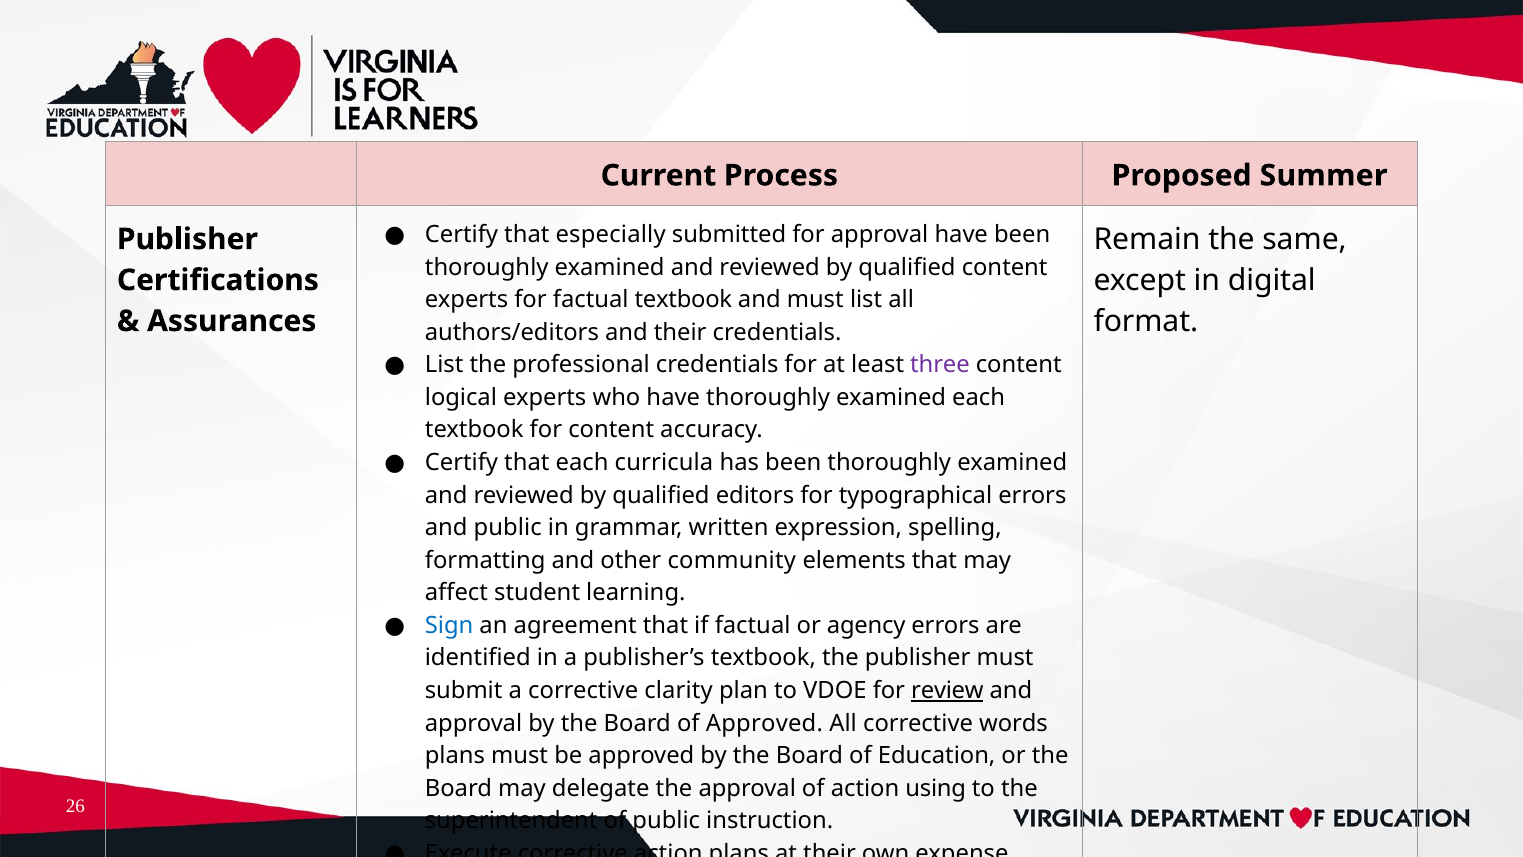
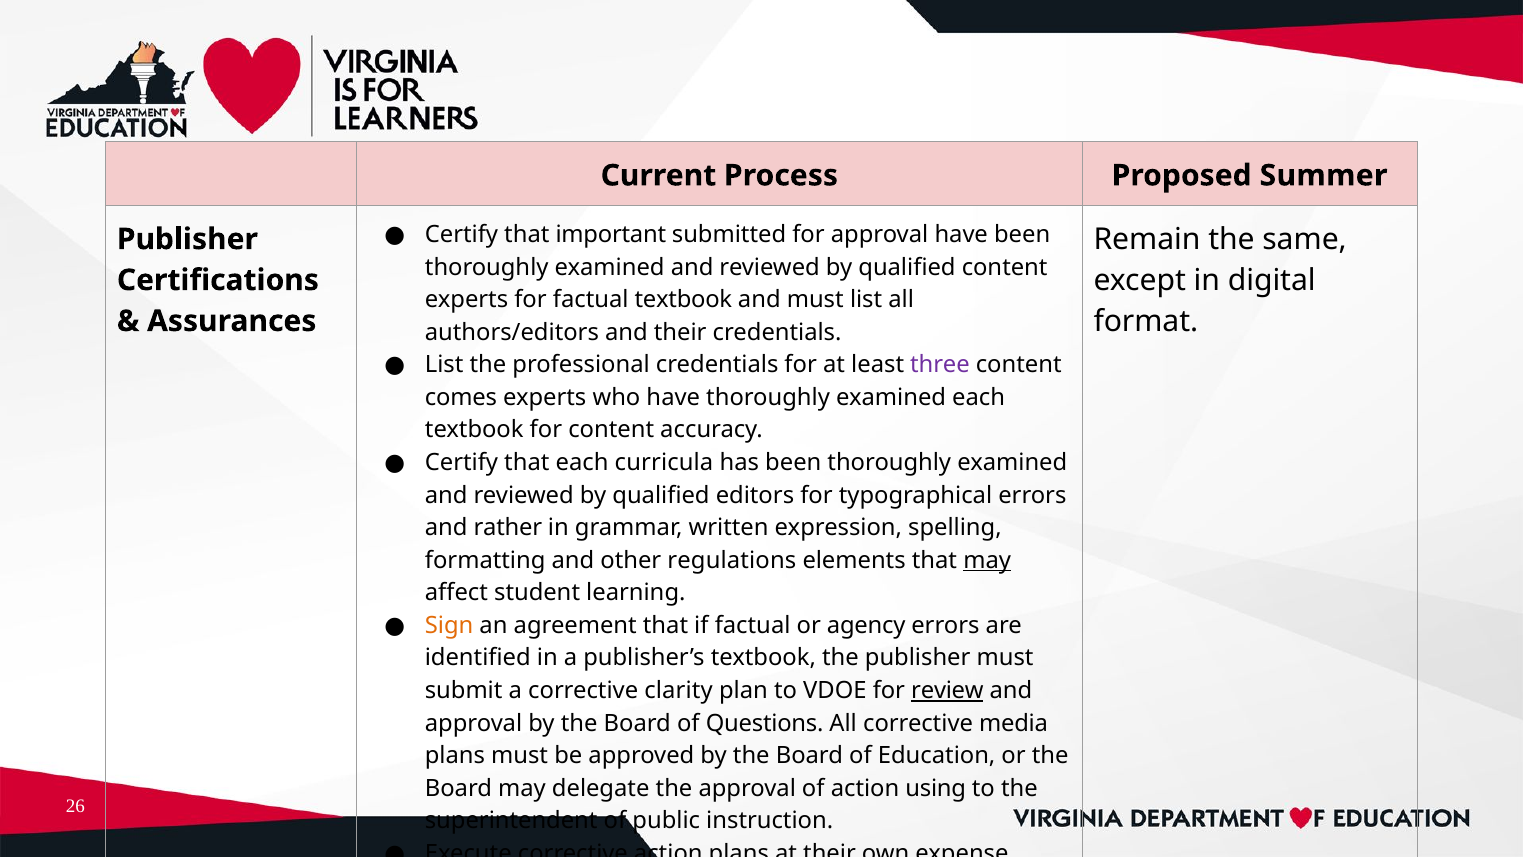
especially: especially -> important (611, 235)
logical: logical -> comes (461, 397)
and public: public -> rather (508, 528)
community: community -> regulations (732, 560)
may underline: none -> present (987, 560)
Sign colour: blue -> orange (449, 625)
of Approved: Approved -> Questions (765, 723)
words: words -> media (1014, 723)
